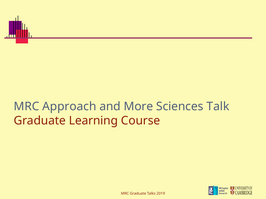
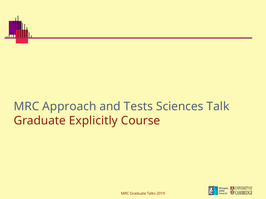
More: More -> Tests (138, 107)
Learning: Learning -> Explicitly (93, 121)
